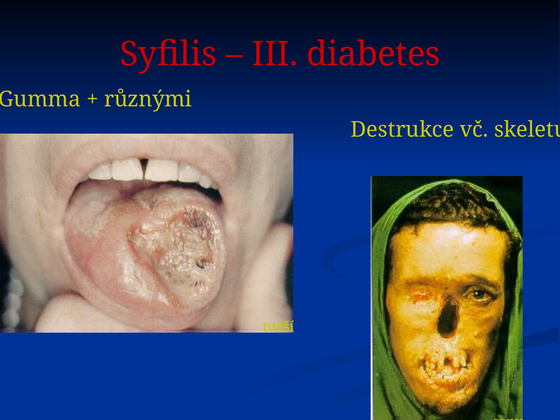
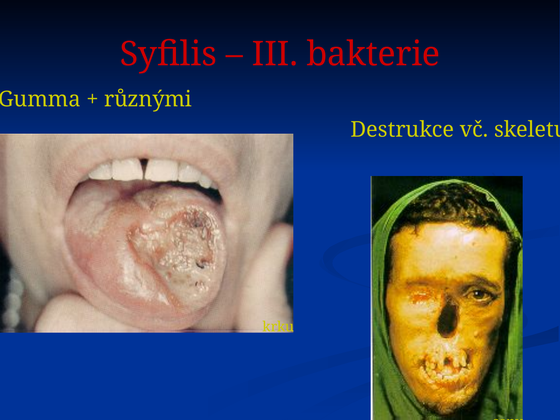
diabetes: diabetes -> bakterie (373, 54)
tužší: tužší -> krku (278, 327)
